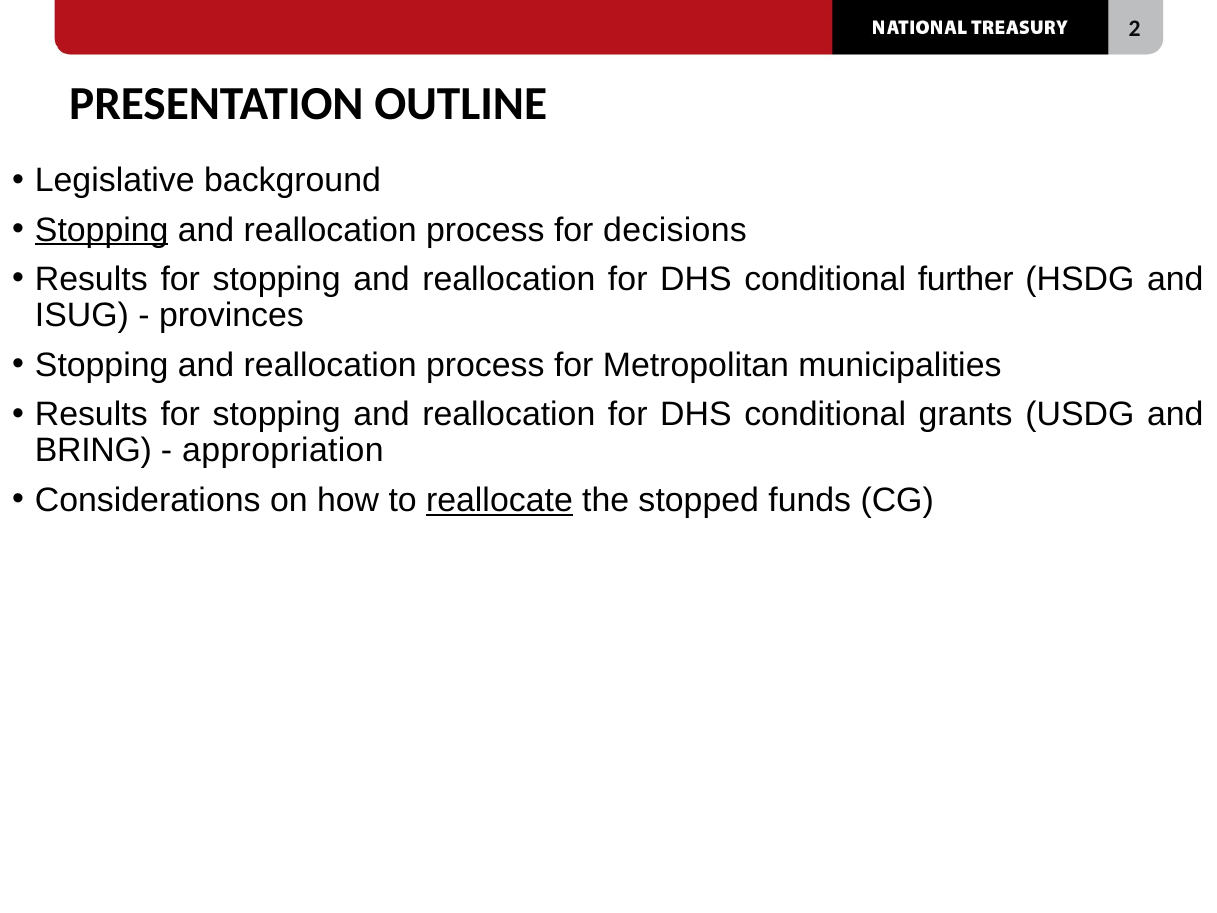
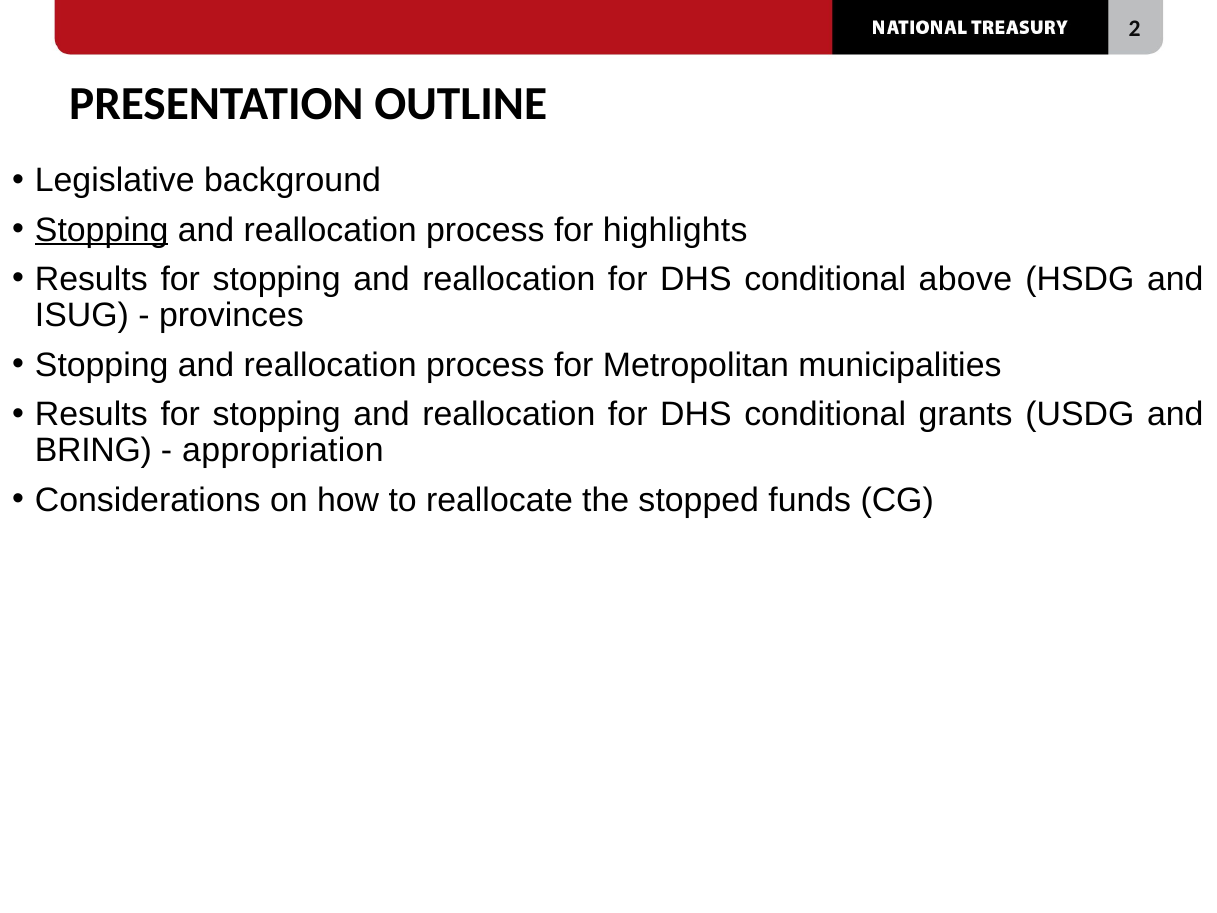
decisions: decisions -> highlights (675, 230)
further: further -> above (965, 279)
reallocate underline: present -> none (499, 500)
